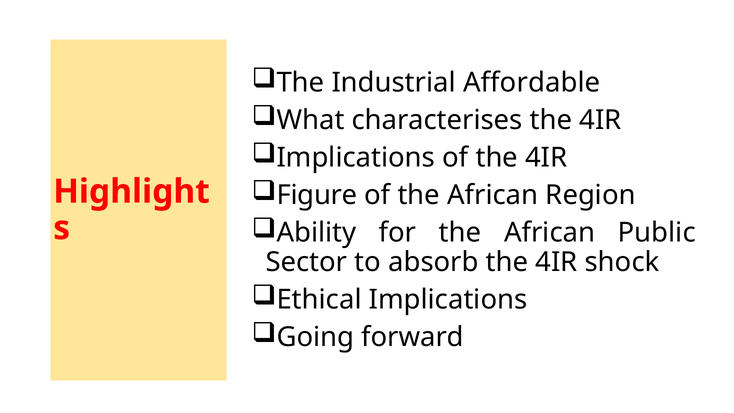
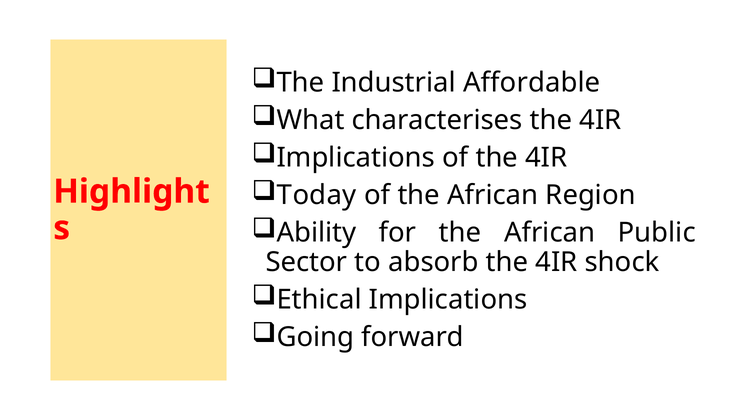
Figure: Figure -> Today (317, 195)
